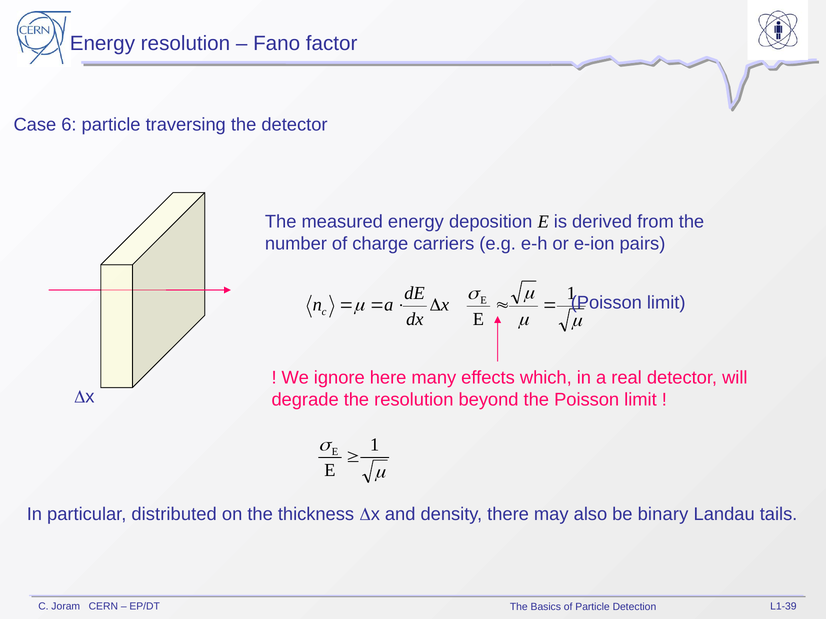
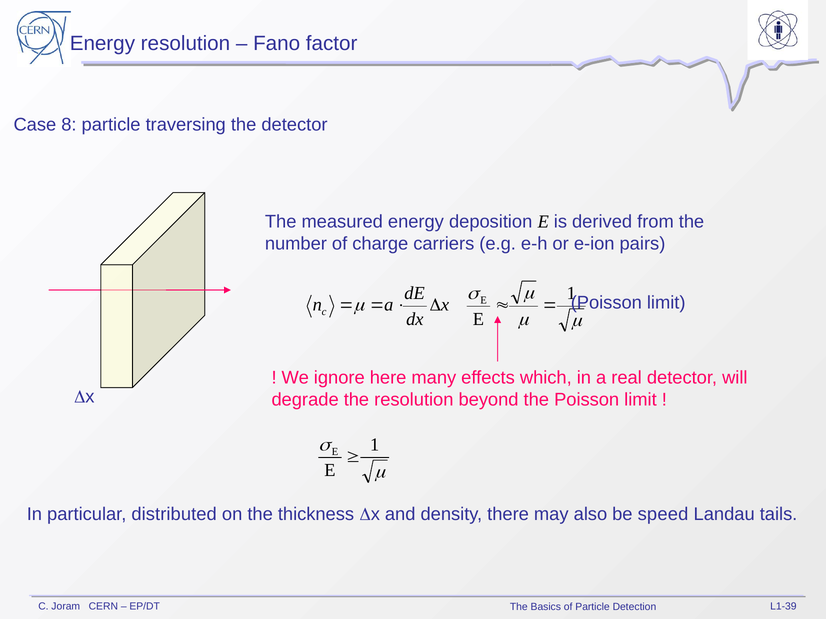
6: 6 -> 8 (69, 125)
binary: binary -> speed (663, 515)
